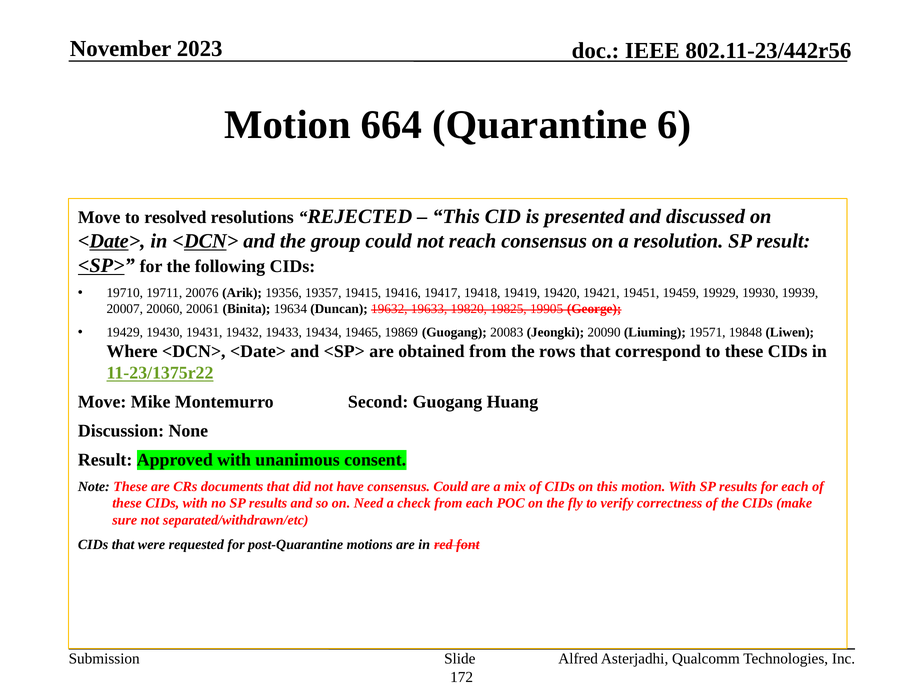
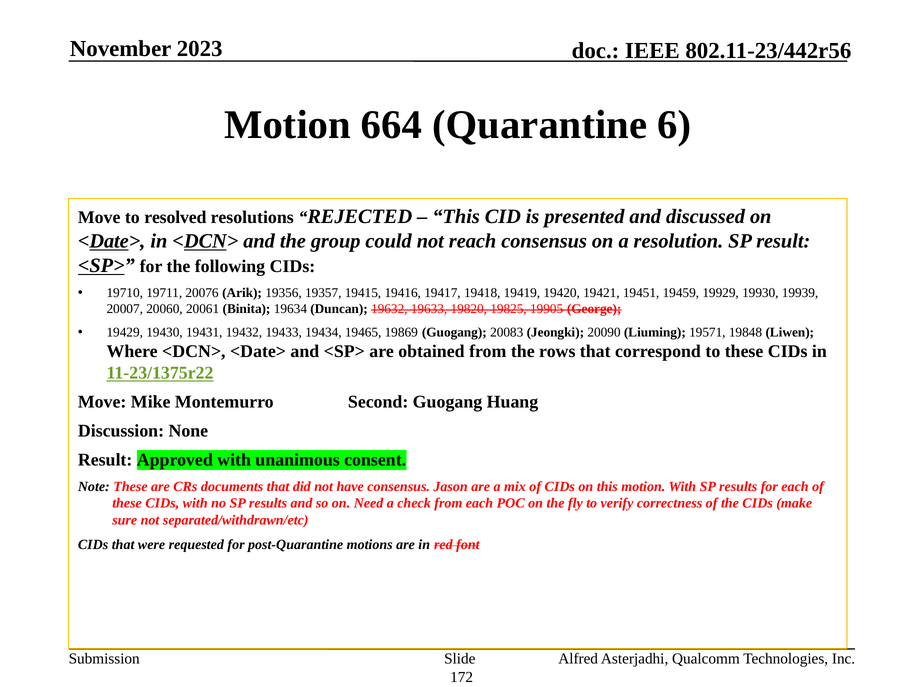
consensus Could: Could -> Jason (451, 487)
